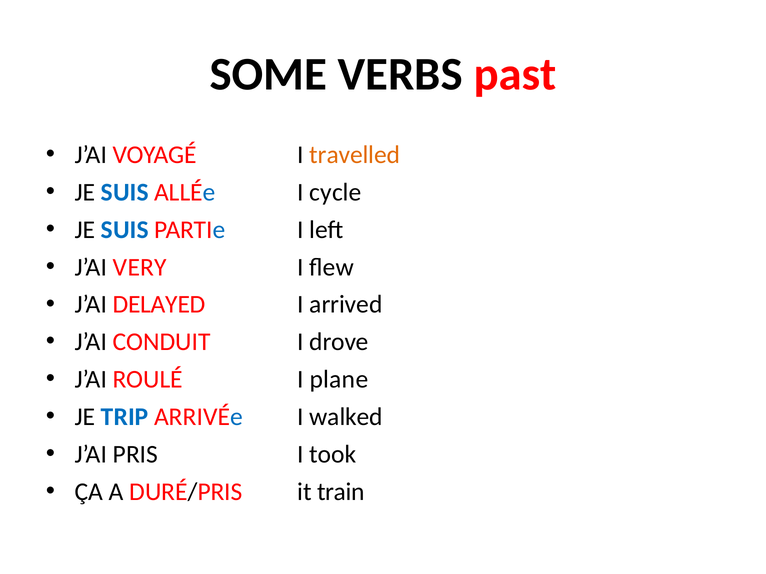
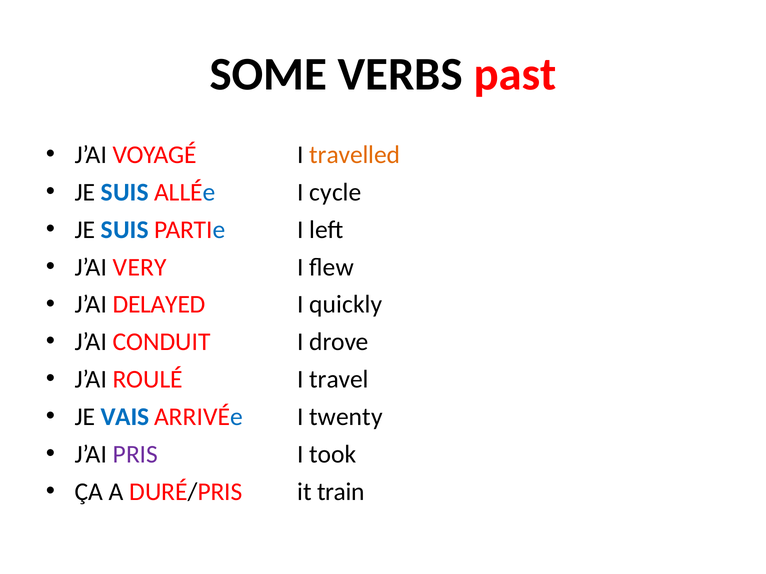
arrived: arrived -> quickly (346, 305)
plane: plane -> travel (339, 380)
TRIP: TRIP -> VAIS (125, 417)
walked: walked -> twenty (346, 417)
PRIS colour: black -> purple (135, 455)
